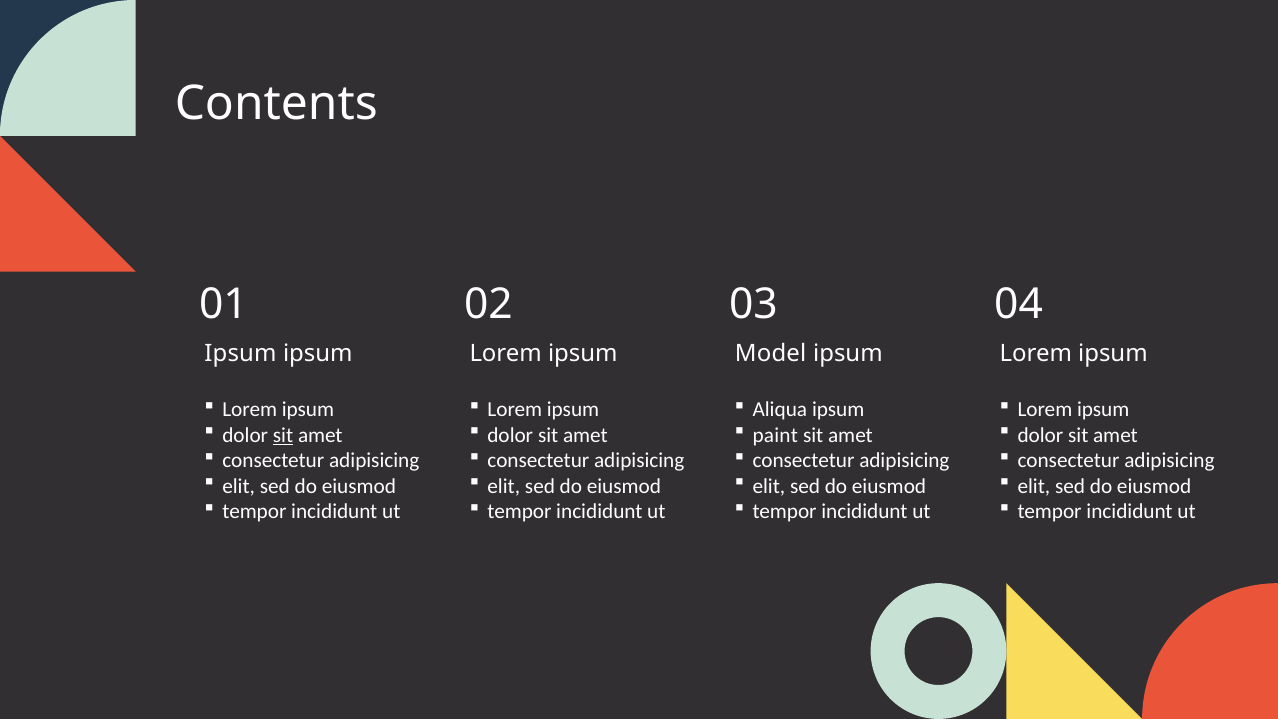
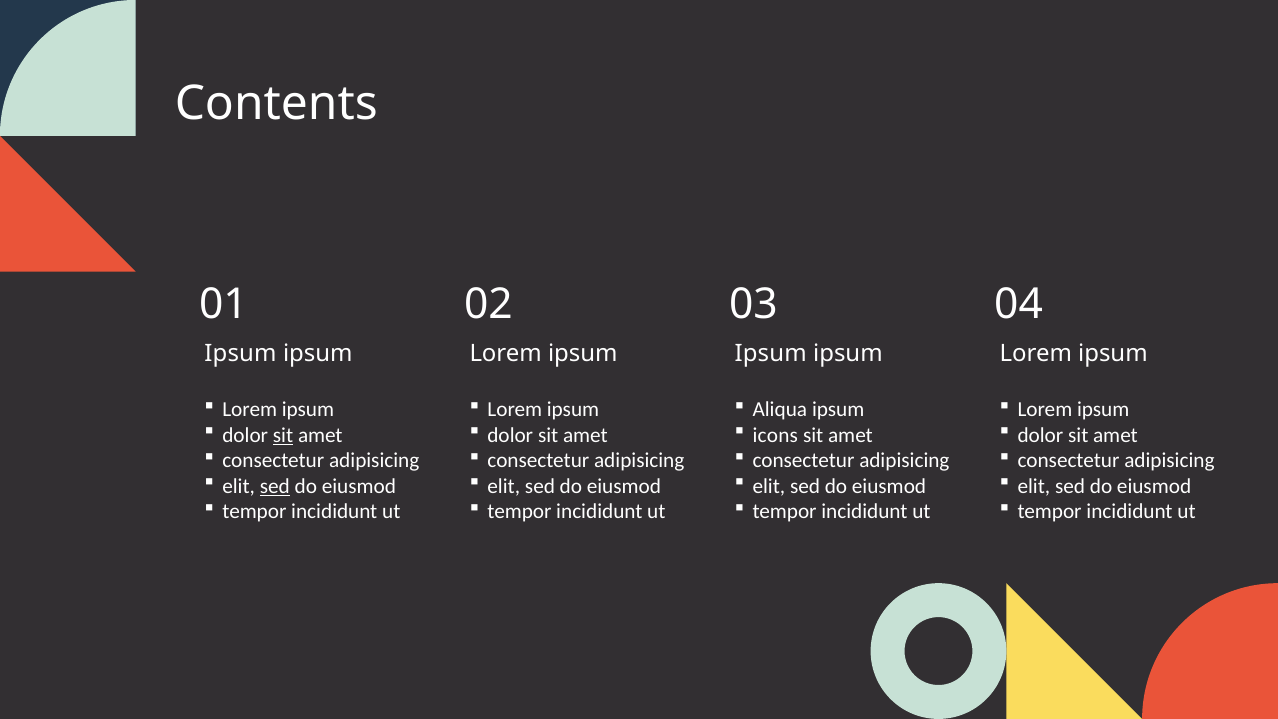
Model: Model -> Ipsum (771, 354)
paint: paint -> icons (775, 435)
sed underline: none -> present (275, 486)
